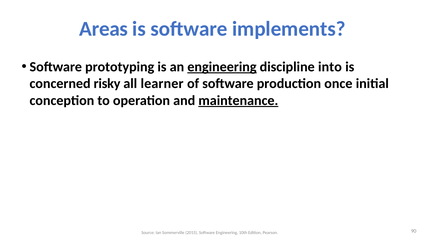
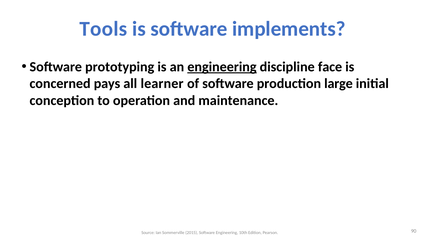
Areas: Areas -> Tools (103, 29)
into: into -> face (330, 67)
risky: risky -> pays (107, 84)
once: once -> large (338, 84)
maintenance underline: present -> none (238, 101)
